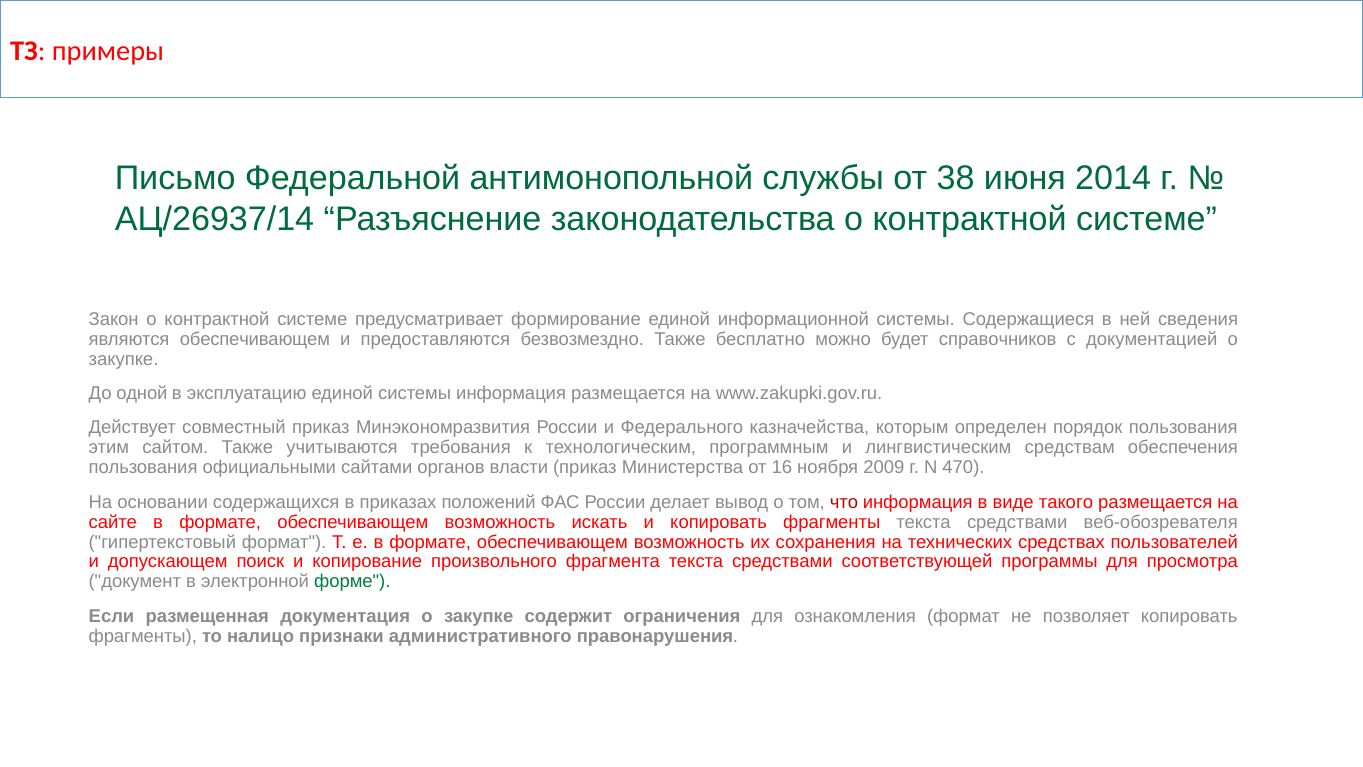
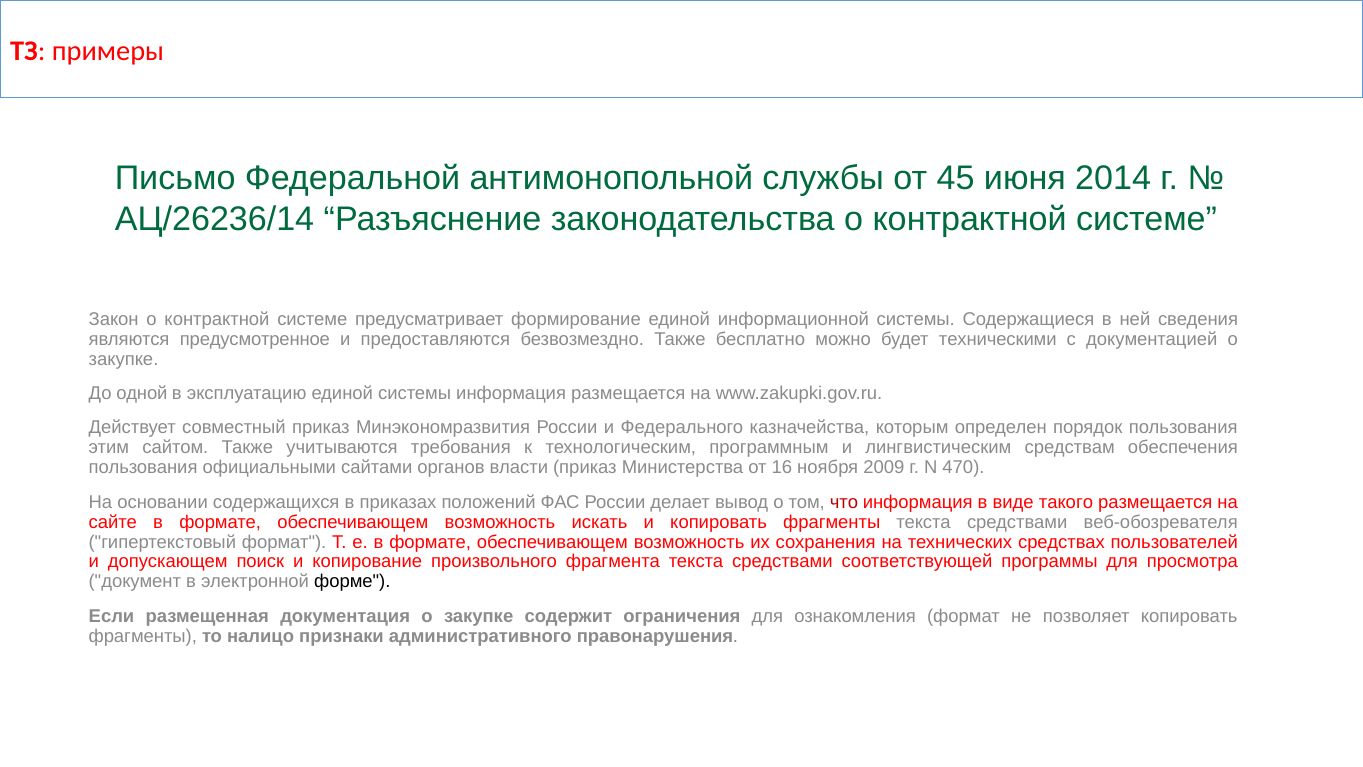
38: 38 -> 45 (956, 178)
АЦ/26937/14: АЦ/26937/14 -> АЦ/26236/14 (214, 219)
являются обеспечивающем: обеспечивающем -> предусмотренное (255, 339)
справочников: справочников -> техническими (998, 339)
форме colour: green -> black (352, 582)
